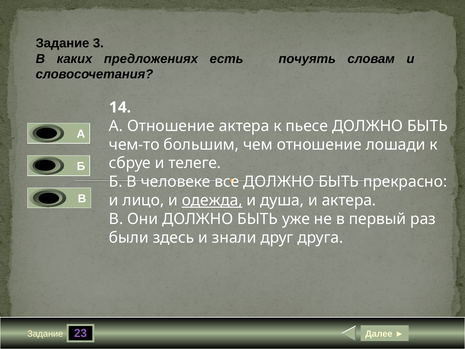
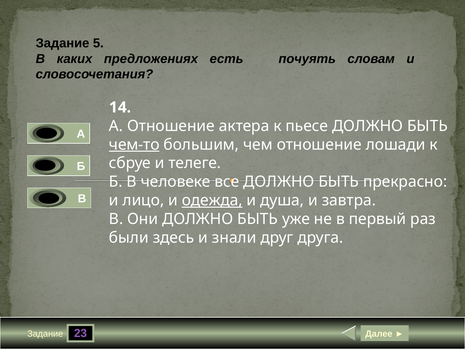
3: 3 -> 5 (98, 43)
чем-то underline: none -> present (134, 144)
и актера: актера -> завтра (349, 200)
